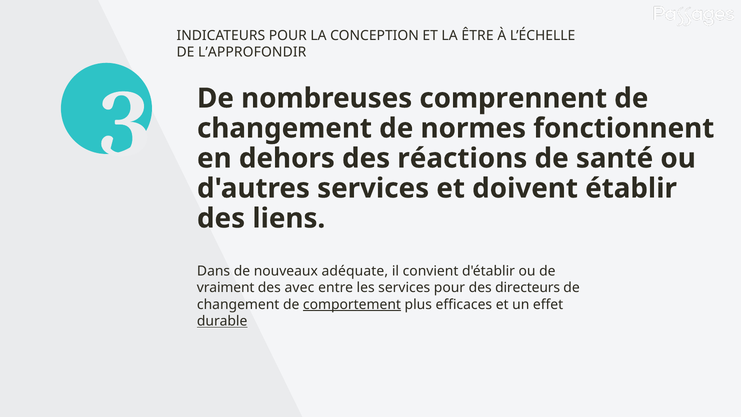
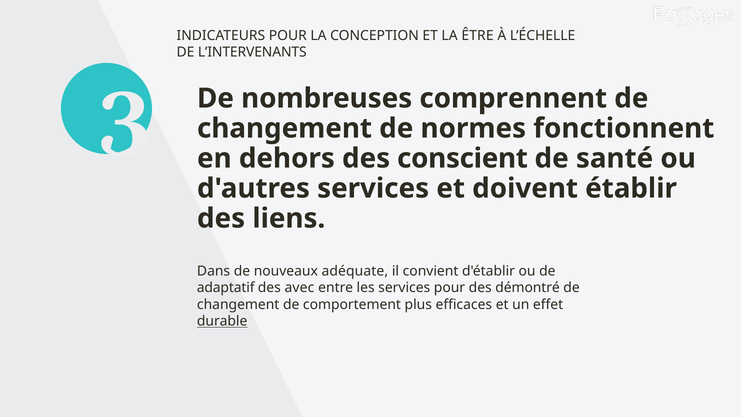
L’APPROFONDIR: L’APPROFONDIR -> L’INTERVENANTS (252, 52)
réactions: réactions -> conscient (462, 158)
vraiment: vraiment -> adaptatif (226, 288)
directeurs: directeurs -> démontré (528, 288)
comportement underline: present -> none (352, 304)
